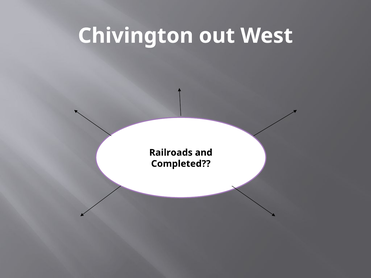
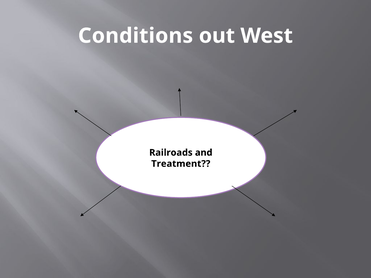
Chivington: Chivington -> Conditions (136, 36)
Completed: Completed -> Treatment (181, 164)
